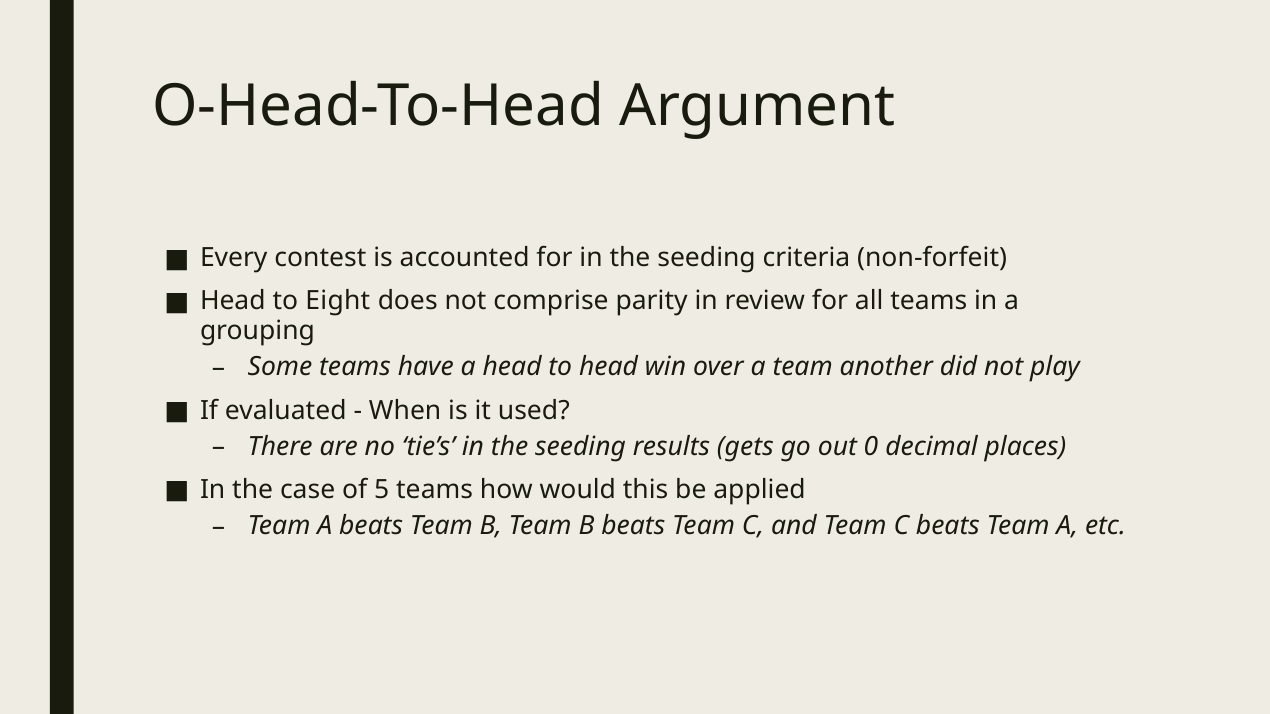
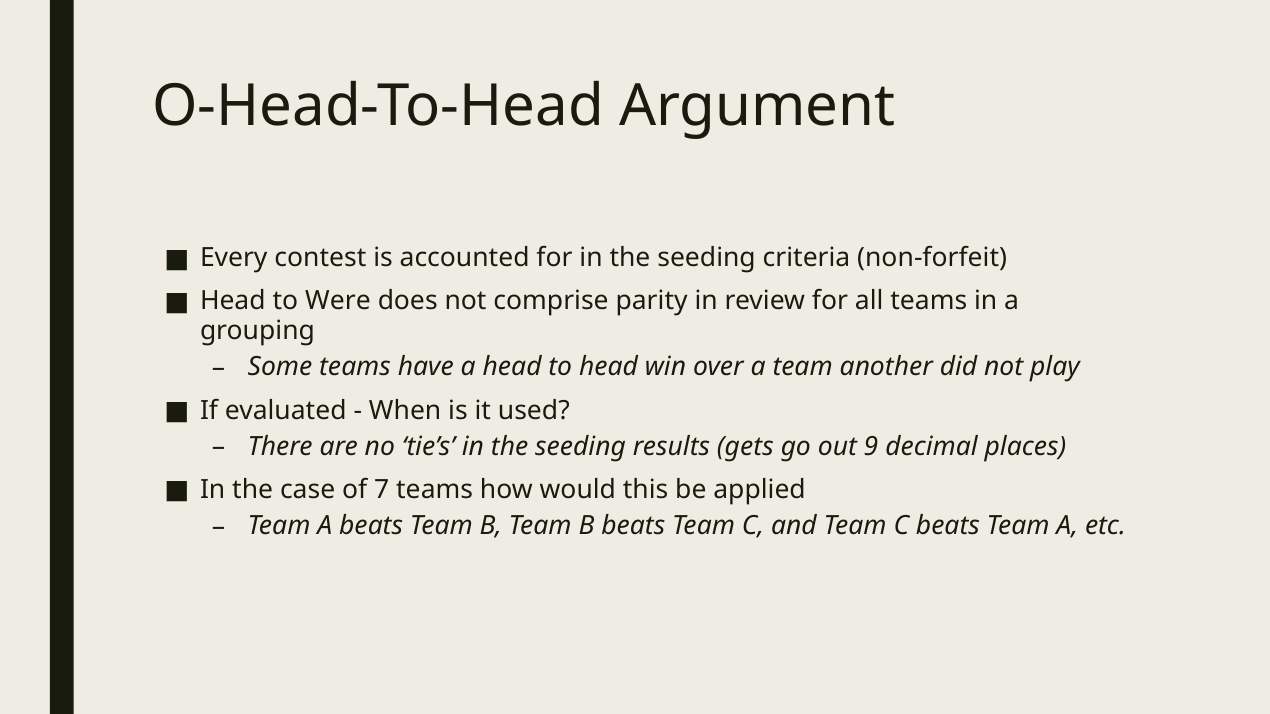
Eight: Eight -> Were (338, 301)
0: 0 -> 9 (871, 447)
5: 5 -> 7 (382, 490)
